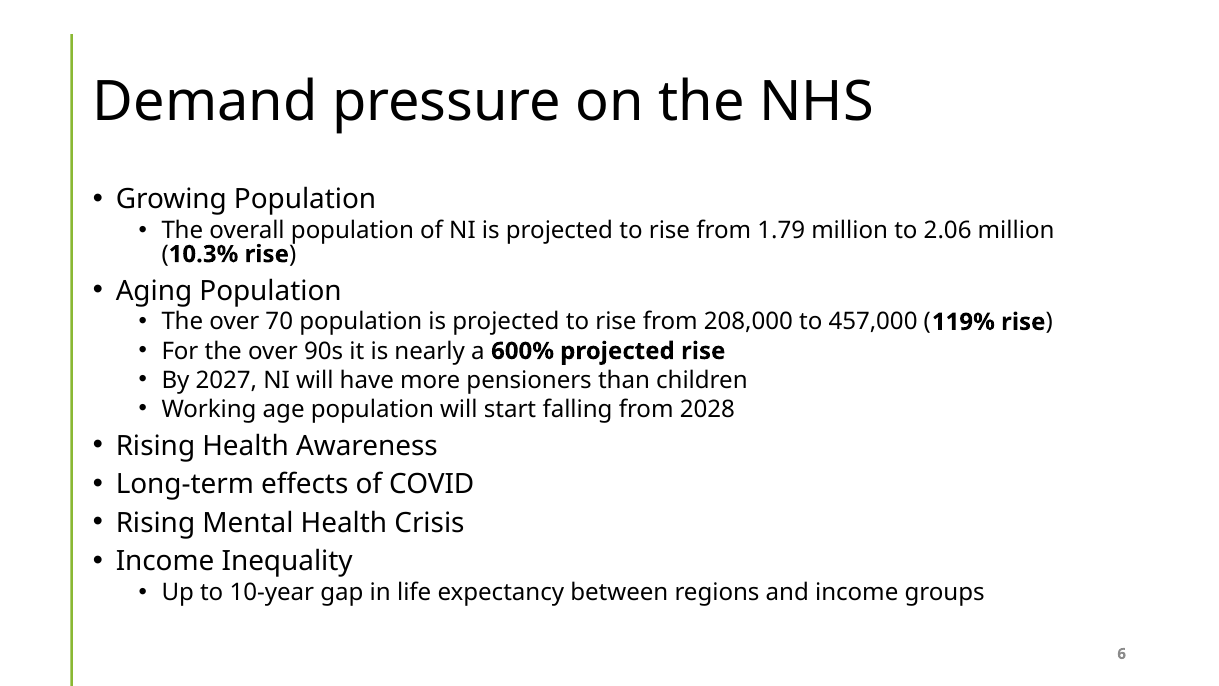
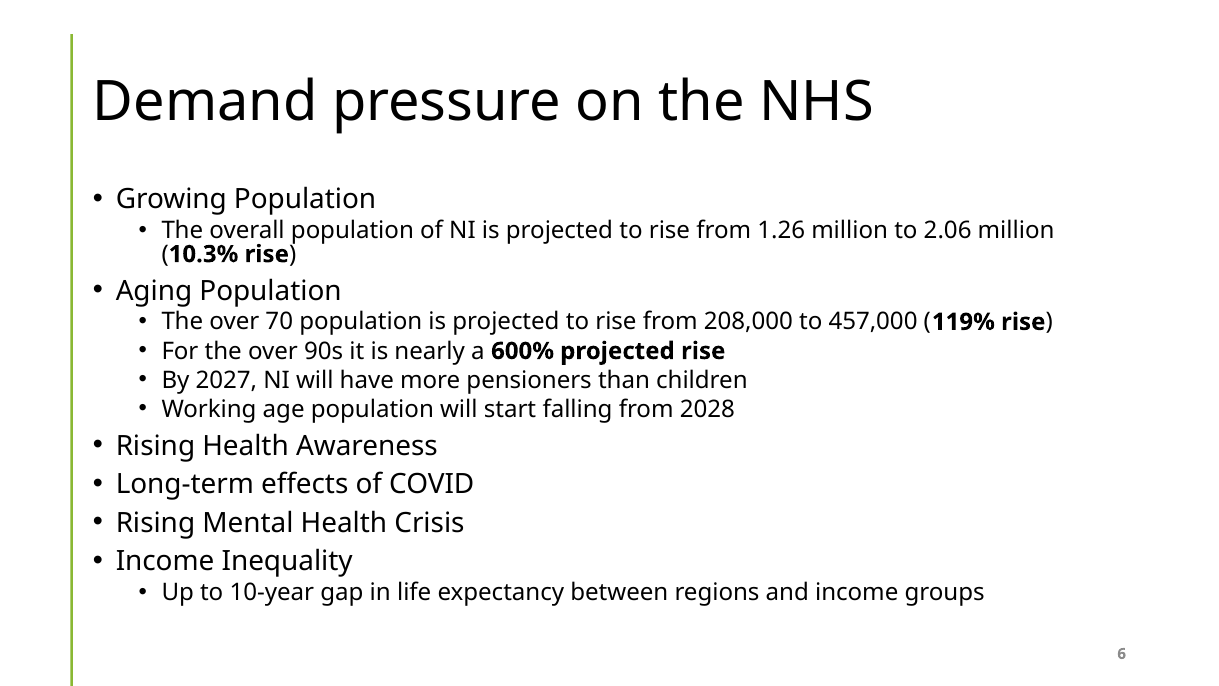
1.79: 1.79 -> 1.26 (781, 231)
